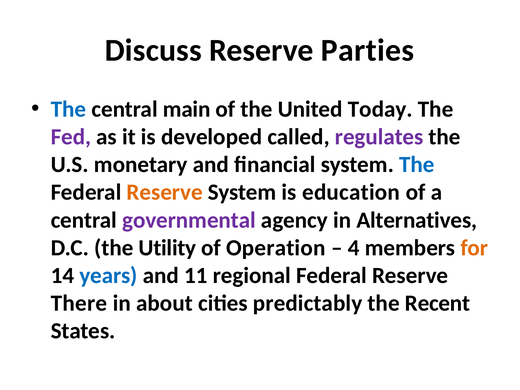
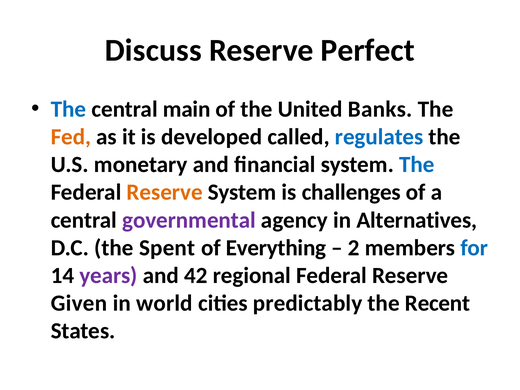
Parties: Parties -> Perfect (368, 50)
Today: Today -> Banks (380, 109)
Fed colour: purple -> orange (71, 137)
regulates colour: purple -> blue (379, 137)
education: education -> challenges (351, 192)
Utility: Utility -> Spent (167, 248)
Operation: Operation -> Everything (276, 248)
4: 4 -> 2 (354, 248)
for colour: orange -> blue (474, 248)
years colour: blue -> purple (108, 276)
11: 11 -> 42 (196, 276)
There: There -> Given (79, 303)
about: about -> world (164, 303)
